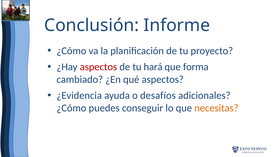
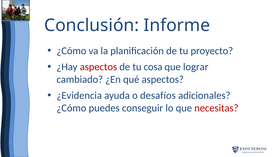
hará: hará -> cosa (153, 67)
forma: forma -> lograr (196, 67)
necesitas colour: orange -> red (216, 108)
